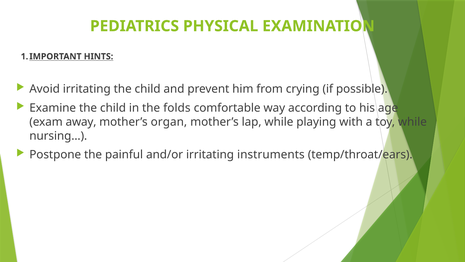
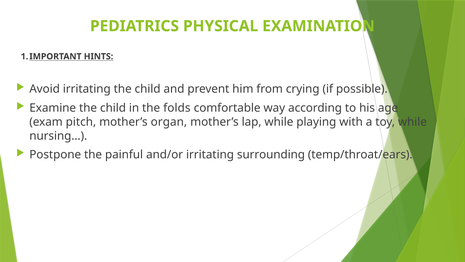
away: away -> pitch (81, 122)
instruments: instruments -> surrounding (271, 154)
